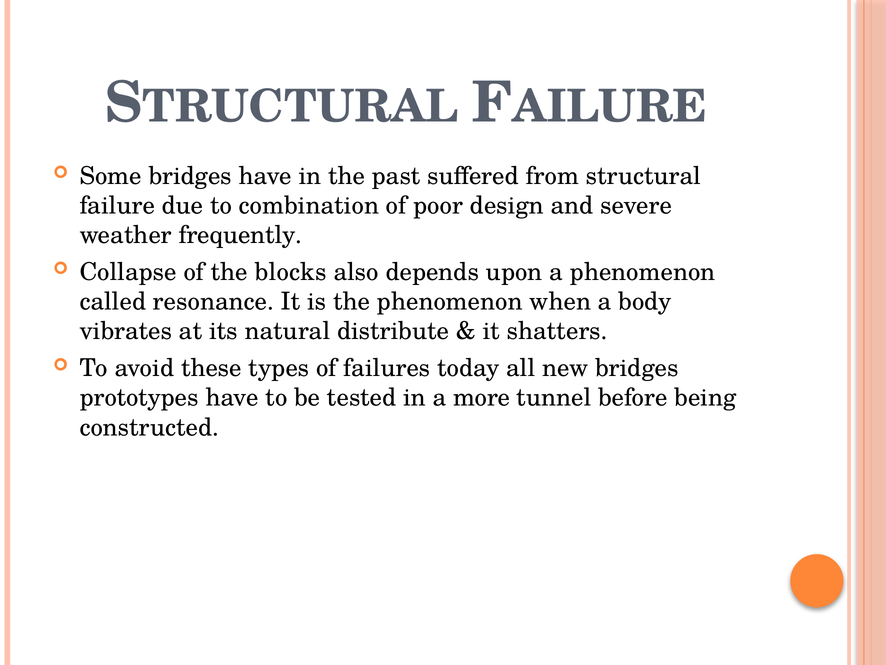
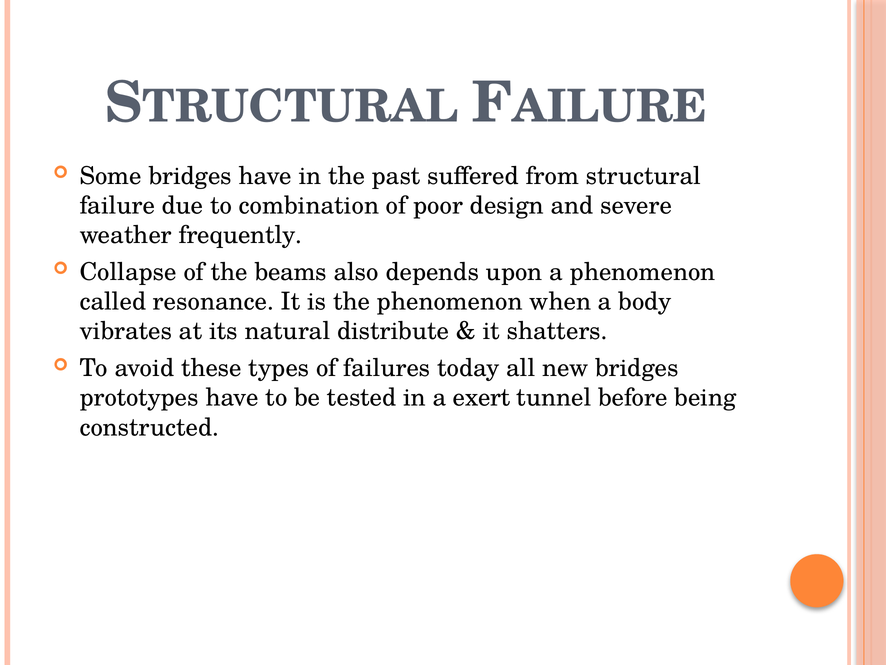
blocks: blocks -> beams (291, 272)
more: more -> exert (482, 398)
